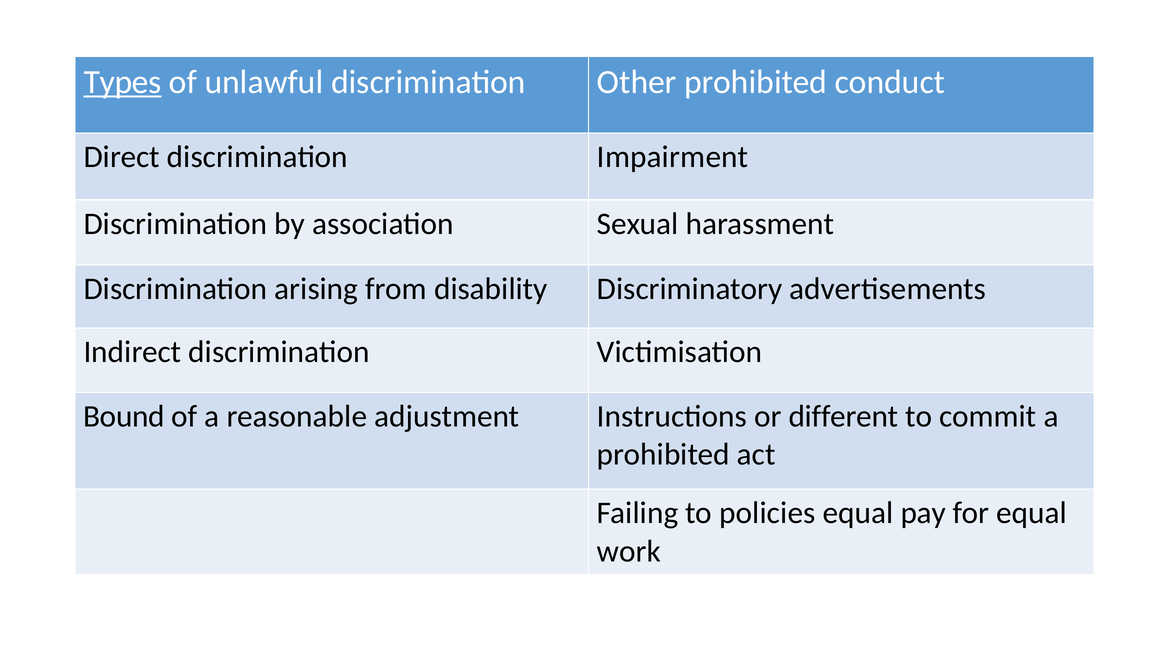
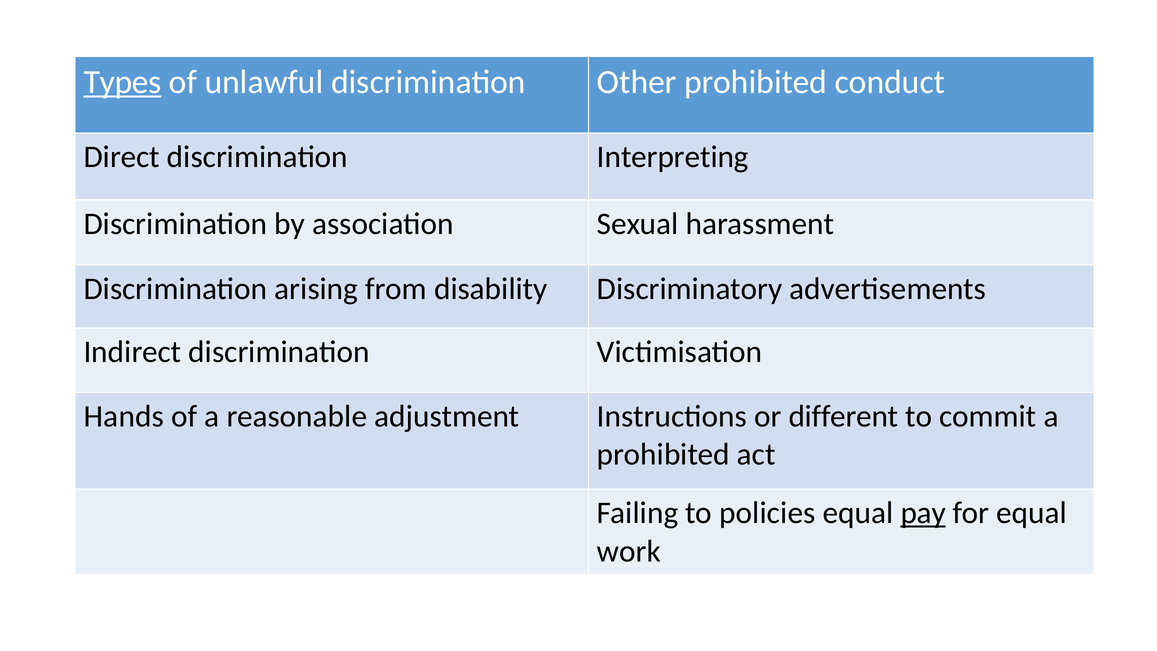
Impairment: Impairment -> Interpreting (673, 157)
Bound: Bound -> Hands (124, 416)
pay underline: none -> present (923, 513)
